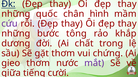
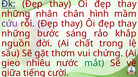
quốc: quốc -> nhân (47, 14)
tông: tông -> sáng (76, 34)
dương: dương -> nguồn (16, 44)
gieo thơm: thơm -> nhiêu (38, 64)
mắt colour: purple -> green (94, 64)
